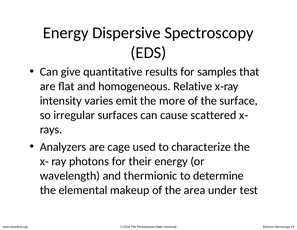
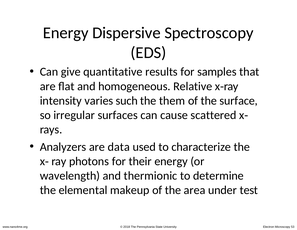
emit: emit -> such (127, 100)
more: more -> them (172, 100)
cage: cage -> data (119, 147)
